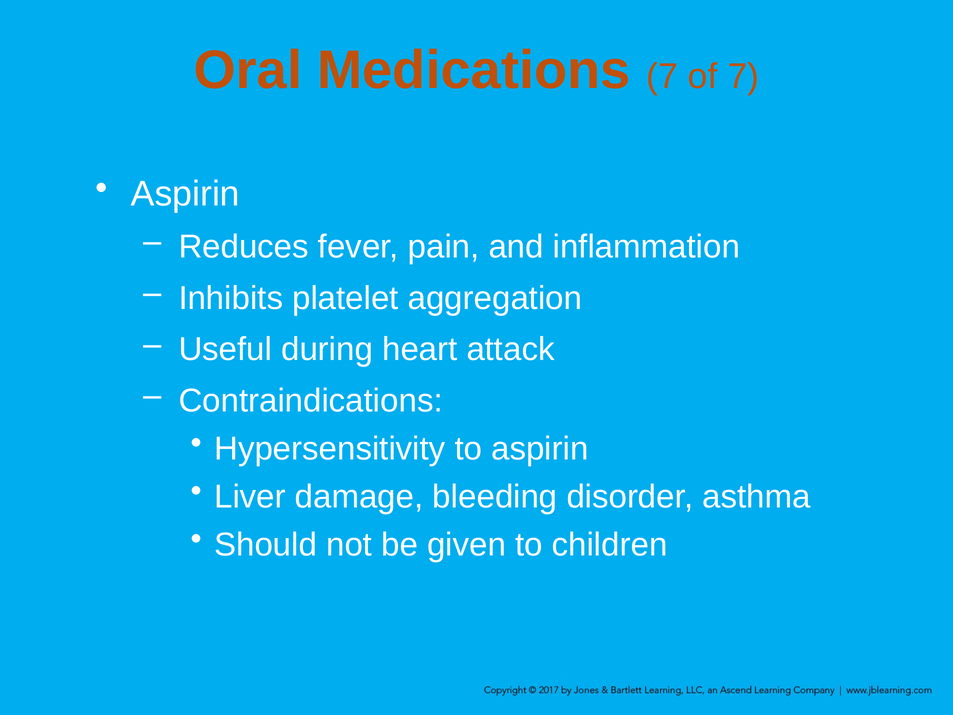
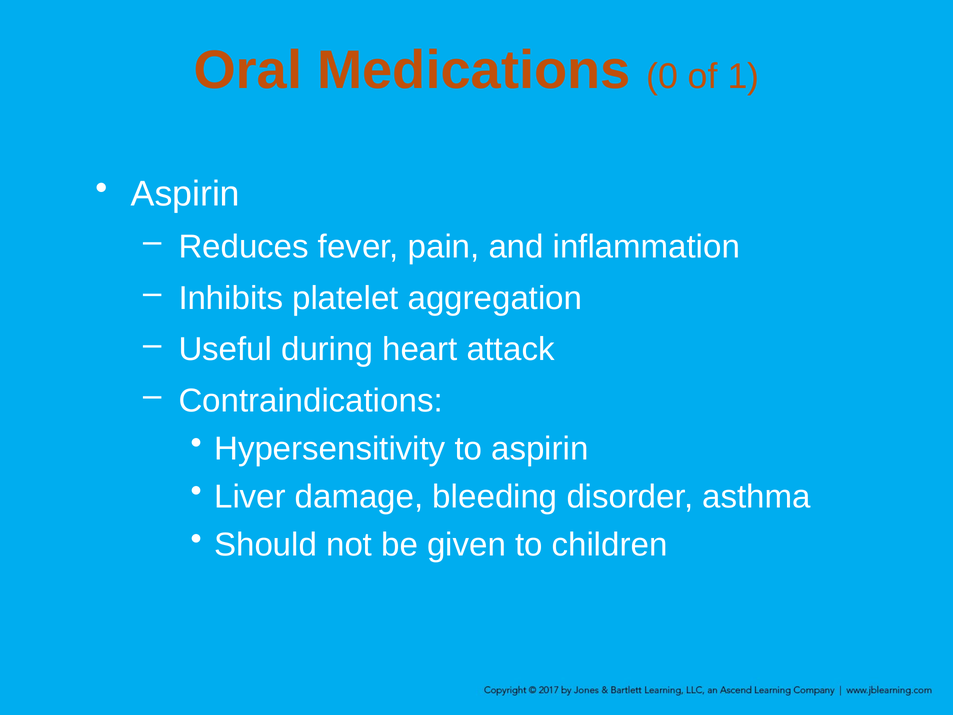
Medications 7: 7 -> 0 (662, 76)
of 7: 7 -> 1 (743, 76)
